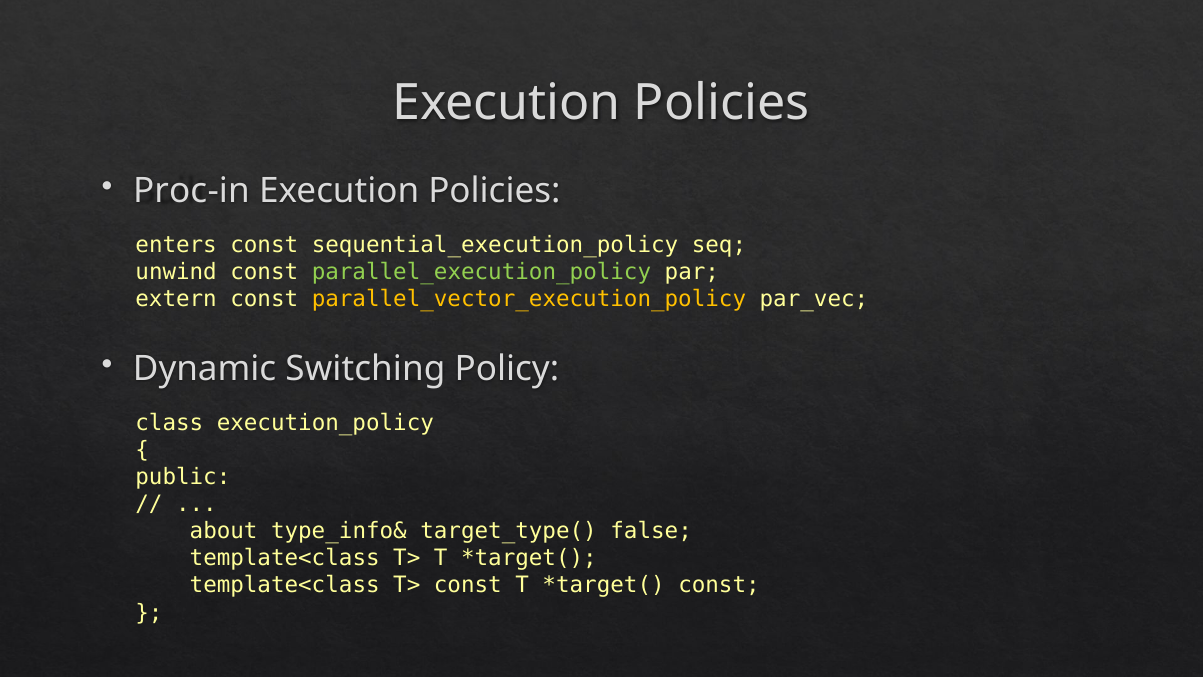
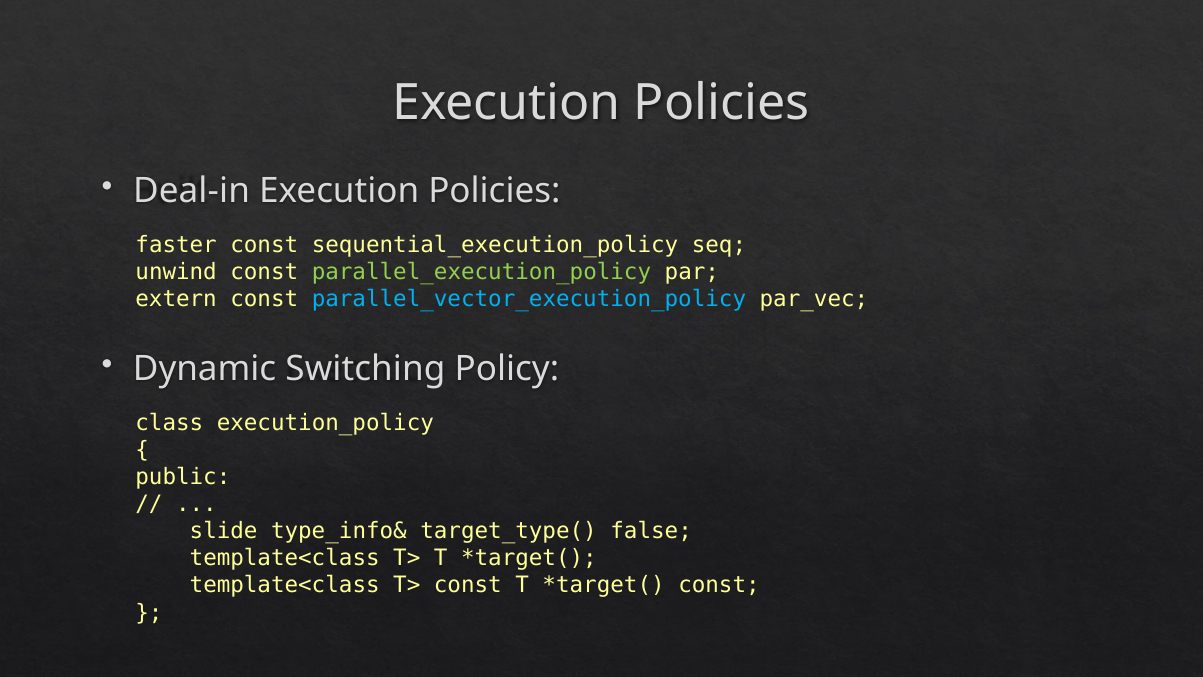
Proc-in: Proc-in -> Deal-in (191, 191)
enters: enters -> faster (176, 245)
parallel_vector_execution_policy colour: yellow -> light blue (529, 299)
about: about -> slide (224, 531)
